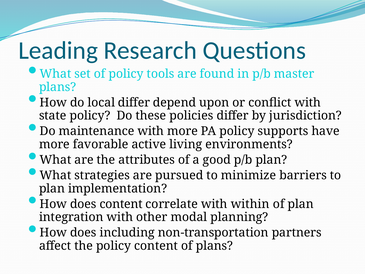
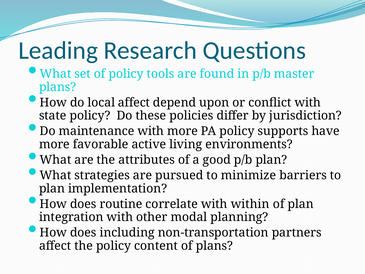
local differ: differ -> affect (134, 102)
does content: content -> routine (121, 204)
